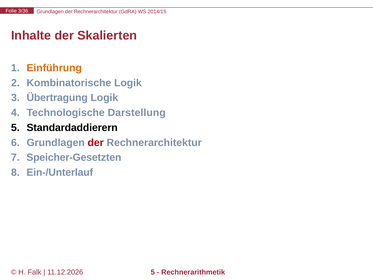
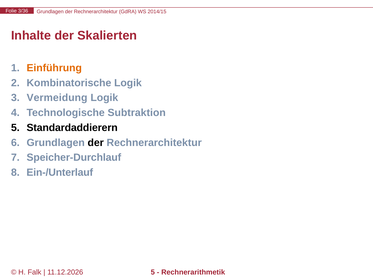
Übertragung: Übertragung -> Vermeidung (57, 98)
Darstellung: Darstellung -> Subtraktion (137, 113)
der colour: red -> black (96, 142)
Speicher-Gesetzten: Speicher-Gesetzten -> Speicher-Durchlauf (74, 157)
